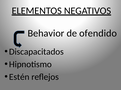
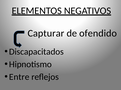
Behavior: Behavior -> Capturar (46, 34)
Estén: Estén -> Entre (19, 77)
